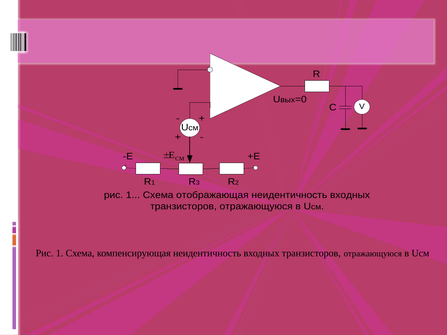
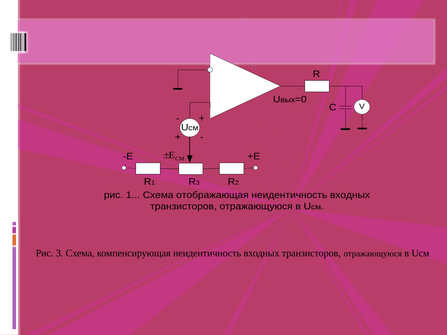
1: 1 -> 3 (60, 253)
